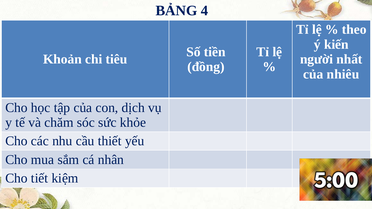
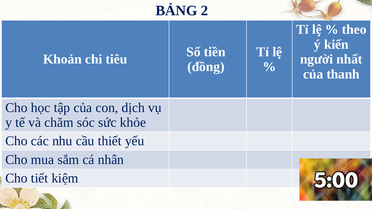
4: 4 -> 2 (205, 11)
nhiêu: nhiêu -> thanh (343, 74)
